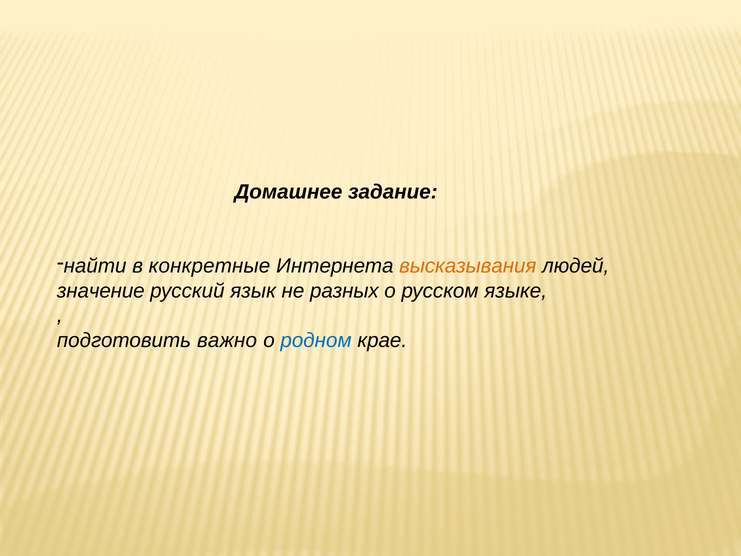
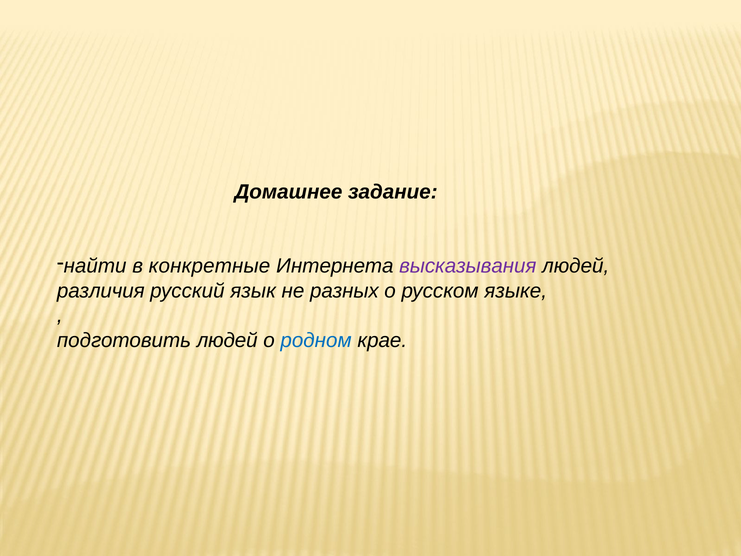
высказывания colour: orange -> purple (468, 266)
значение: значение -> различия (101, 291)
подготовить важно: важно -> людей (227, 340)
